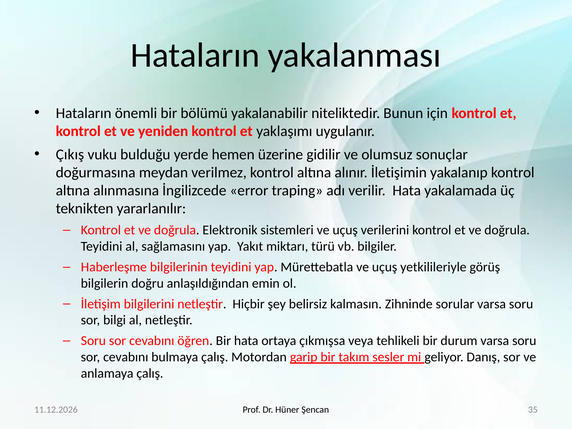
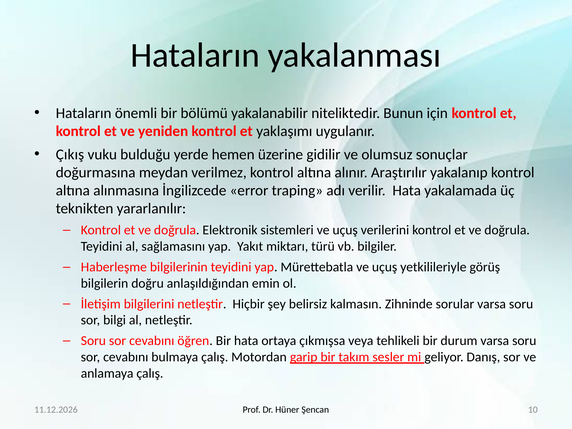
İletişimin: İletişimin -> Araştırılır (399, 172)
35: 35 -> 10 (533, 410)
